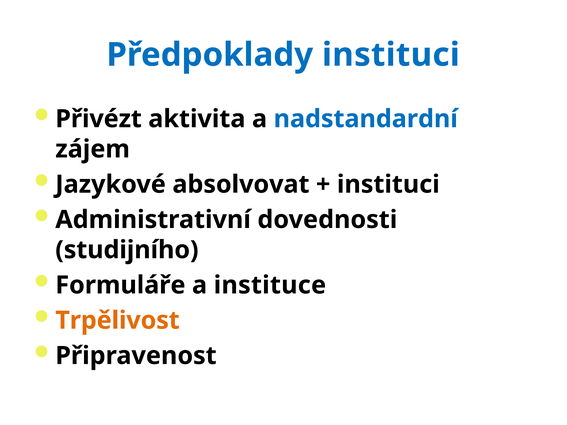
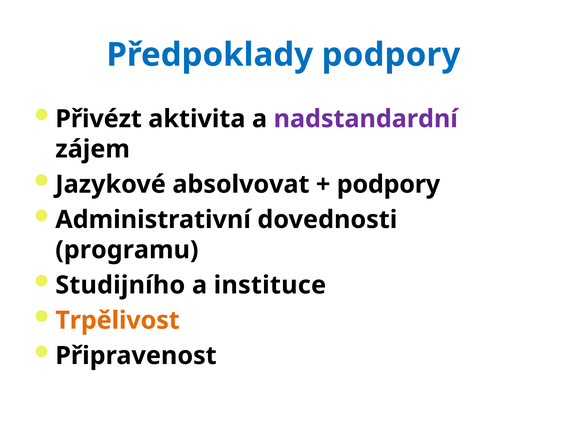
Předpoklady instituci: instituci -> podpory (391, 55)
nadstandardní colour: blue -> purple (366, 119)
instituci: instituci -> podpory (388, 184)
studijního: studijního -> programu (127, 250)
Formuláře: Formuláře -> Studijního (120, 285)
